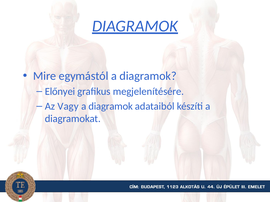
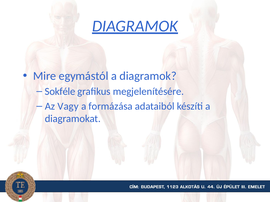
Előnyei: Előnyei -> Sokféle (60, 92)
diagramok: diagramok -> formázása (111, 106)
